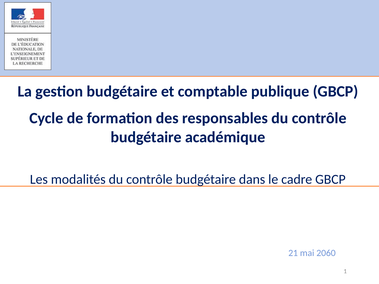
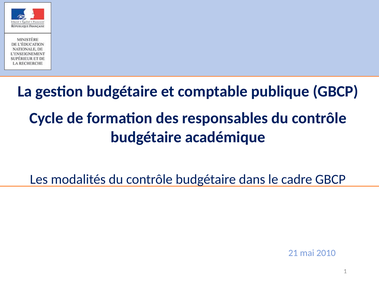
2060: 2060 -> 2010 (326, 253)
